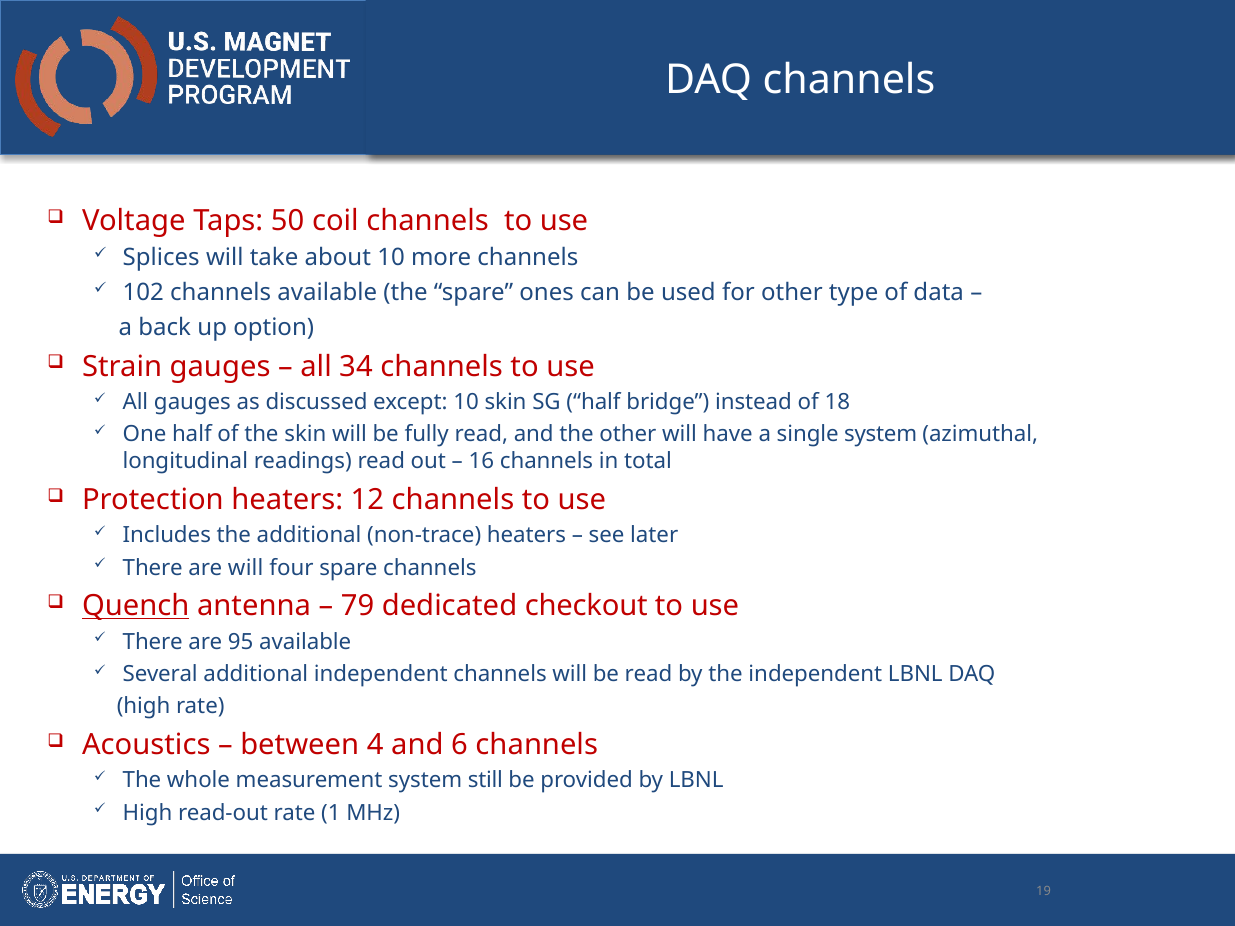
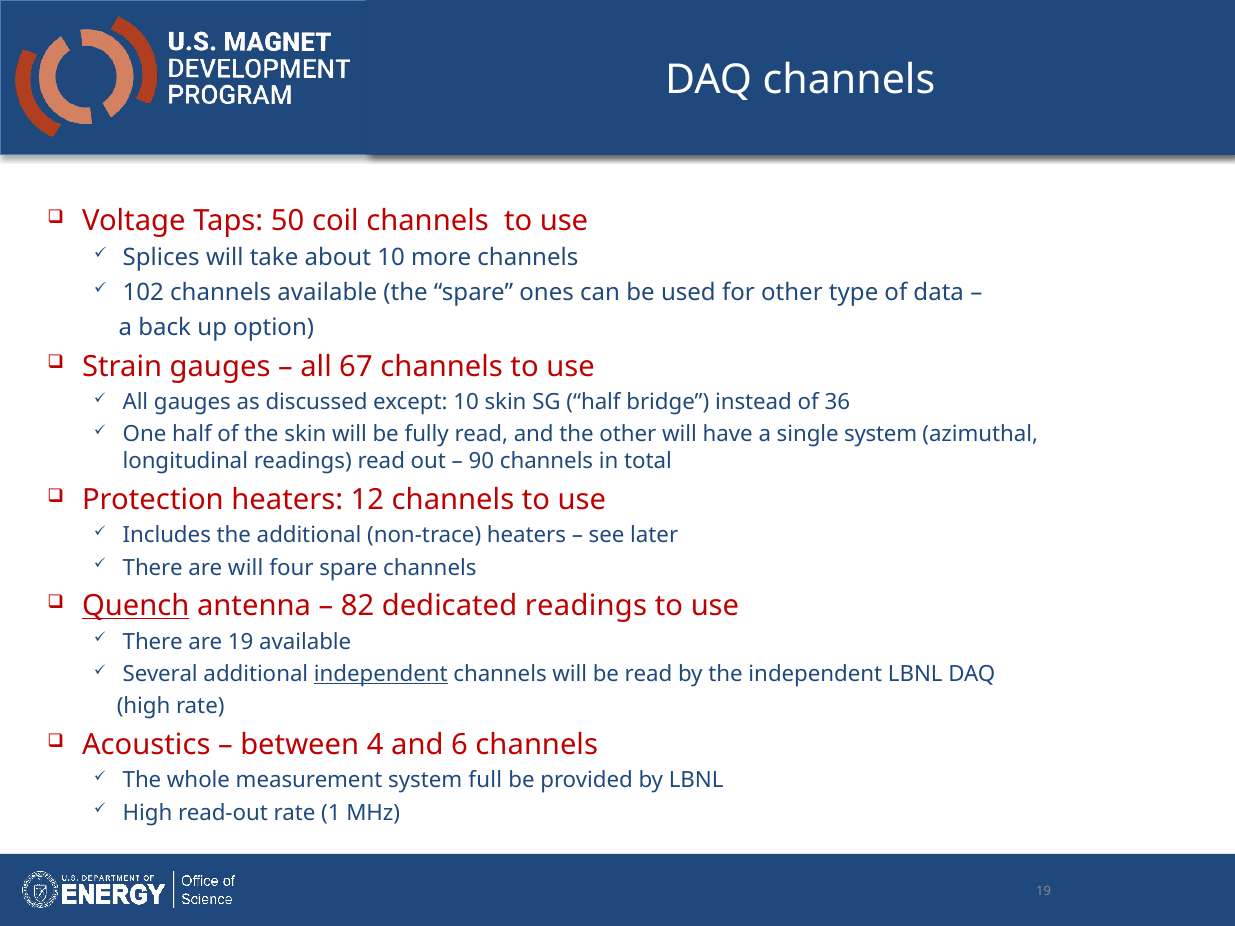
34: 34 -> 67 (356, 367)
18: 18 -> 36 (837, 402)
16: 16 -> 90 (481, 461)
79: 79 -> 82 (358, 606)
dedicated checkout: checkout -> readings (586, 606)
are 95: 95 -> 19 (241, 642)
independent underline: none -> present (381, 674)
still: still -> full (485, 781)
